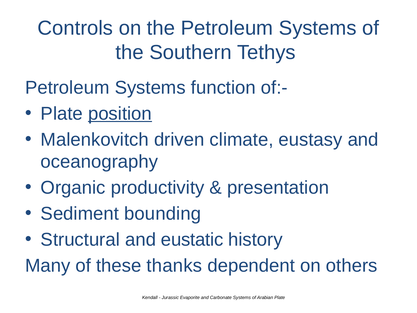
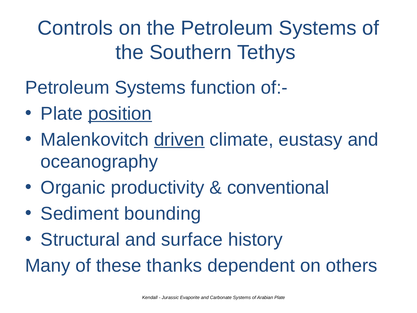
driven underline: none -> present (179, 139)
presentation: presentation -> conventional (278, 188)
eustatic: eustatic -> surface (192, 240)
